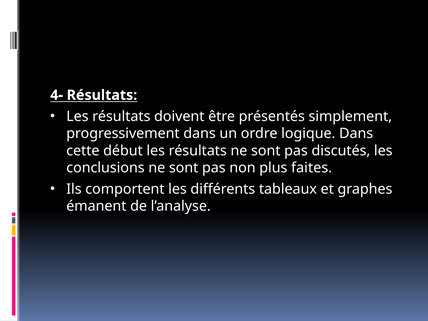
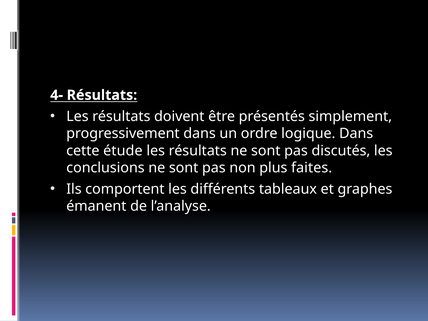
début: début -> étude (123, 151)
